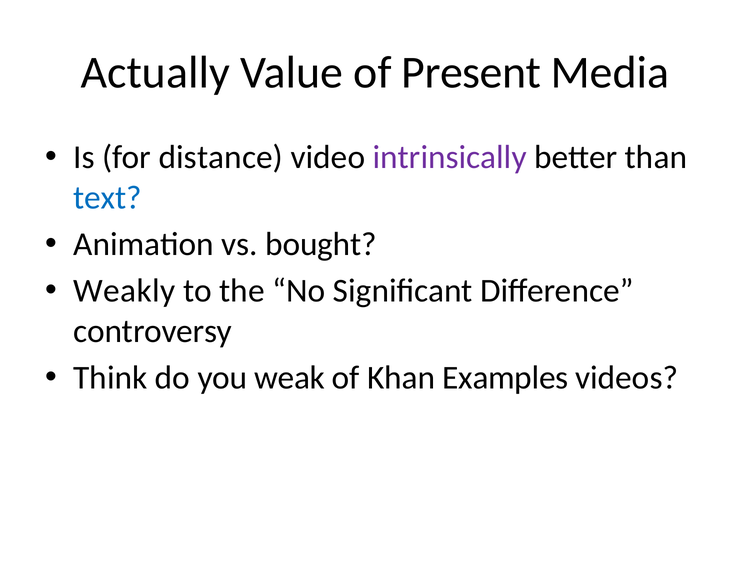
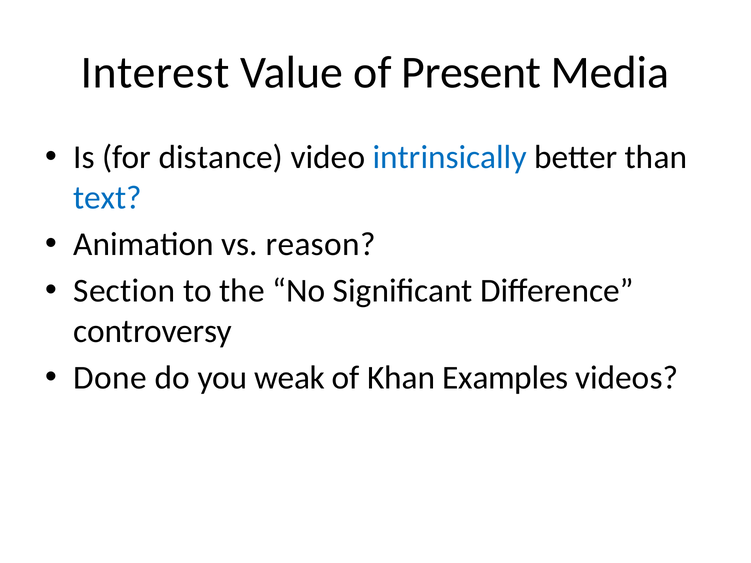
Actually: Actually -> Interest (155, 73)
intrinsically colour: purple -> blue (450, 158)
bought: bought -> reason (321, 244)
Weakly: Weakly -> Section (124, 291)
Think: Think -> Done (110, 378)
